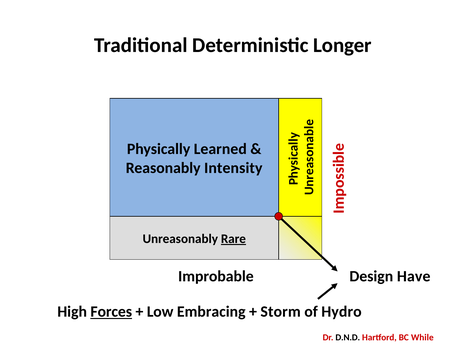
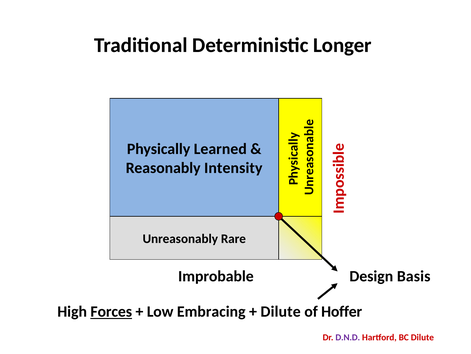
Rare underline: present -> none (233, 238)
Have: Have -> Basis (414, 276)
Storm: Storm -> Dilute (281, 311)
Hydro: Hydro -> Hoffer (342, 311)
D.N.D colour: black -> purple (348, 337)
BC While: While -> Dilute (422, 337)
